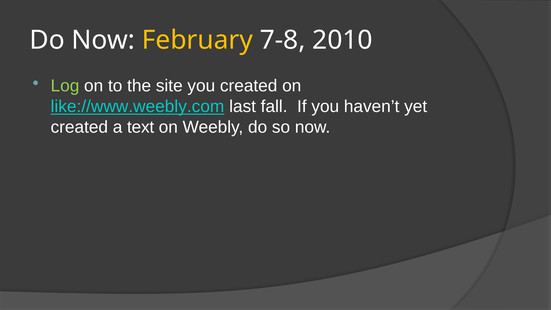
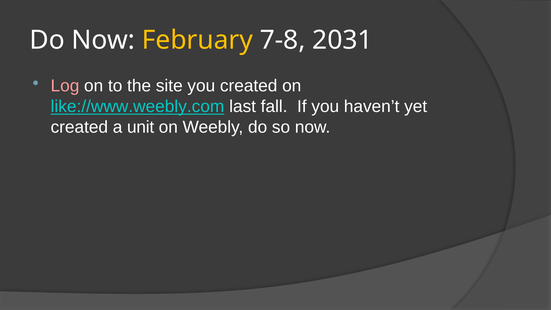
2010: 2010 -> 2031 (342, 40)
Log colour: light green -> pink (65, 86)
text: text -> unit (141, 127)
